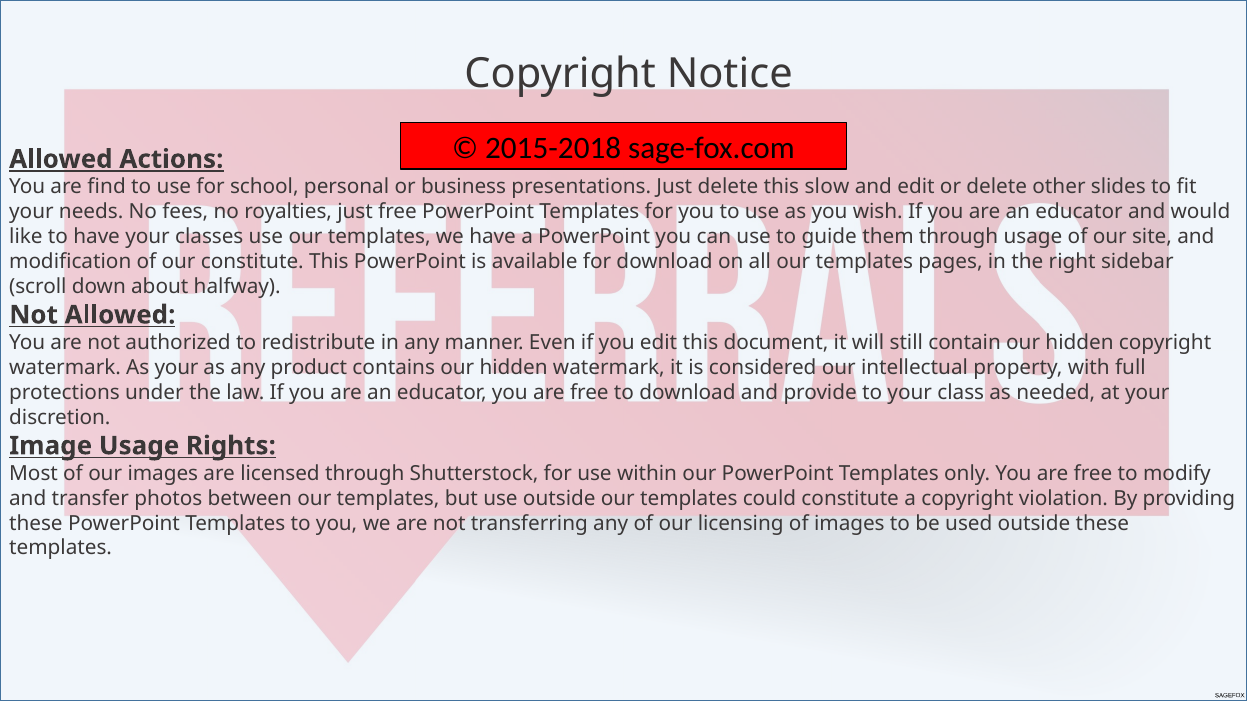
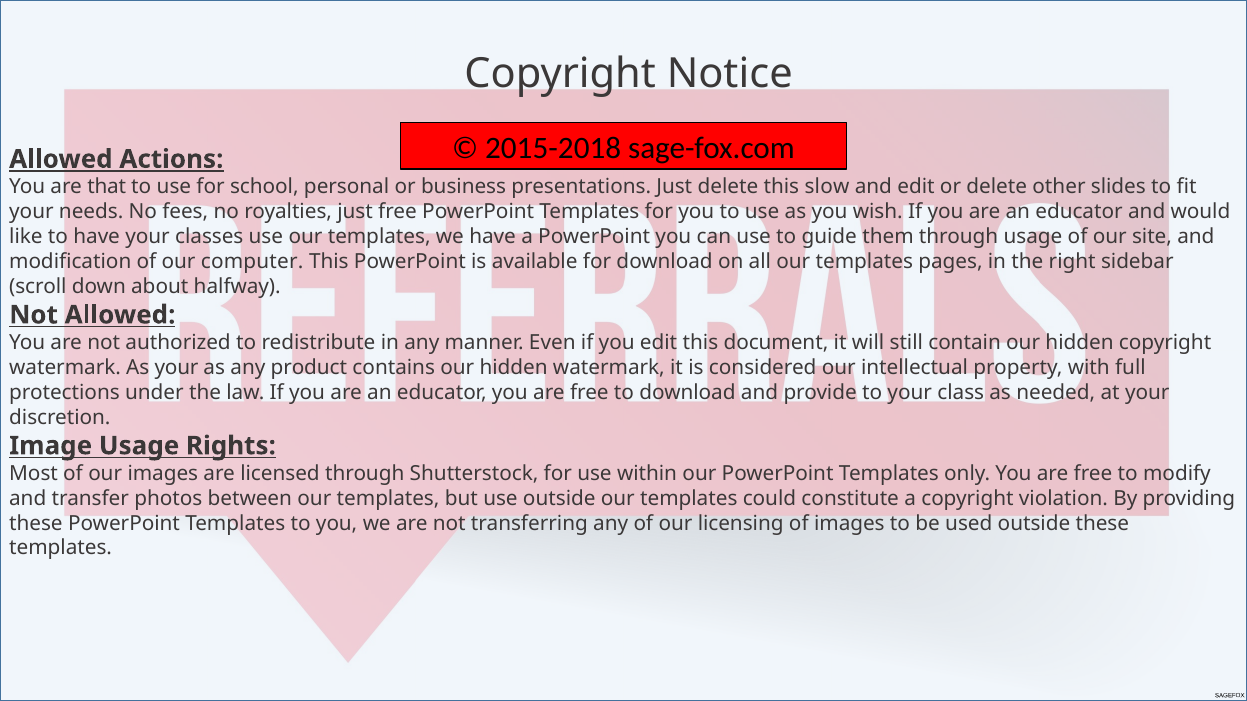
find: find -> that (107, 187)
our constitute: constitute -> computer (252, 262)
